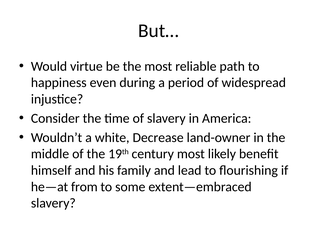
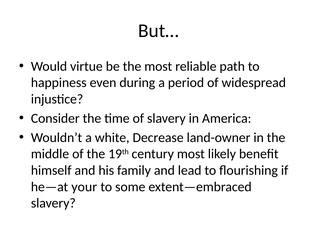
from: from -> your (84, 187)
